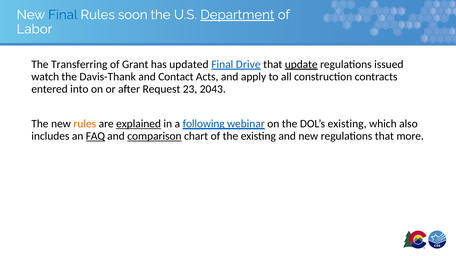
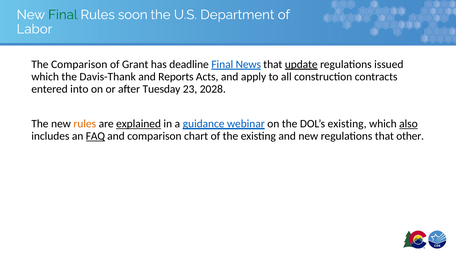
Final colour: blue -> green (63, 15)
Department underline: present -> none (237, 15)
The Transferring: Transferring -> Comparison (79, 64)
updated: updated -> deadline (189, 64)
Drive: Drive -> News (248, 64)
watch: watch -> which (45, 77)
Contact: Contact -> Reports (176, 77)
Request: Request -> Tuesday (162, 89)
2043: 2043 -> 2028 (213, 89)
following: following -> guidance (204, 124)
also underline: none -> present (408, 124)
comparison underline: present -> none (154, 136)
more: more -> other (410, 136)
